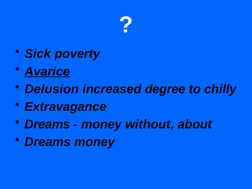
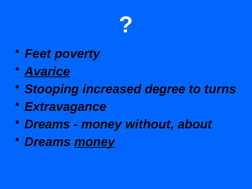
Sick: Sick -> Feet (38, 54)
Delusion: Delusion -> Stooping (52, 89)
chilly: chilly -> turns (220, 89)
money underline: none -> present (95, 142)
